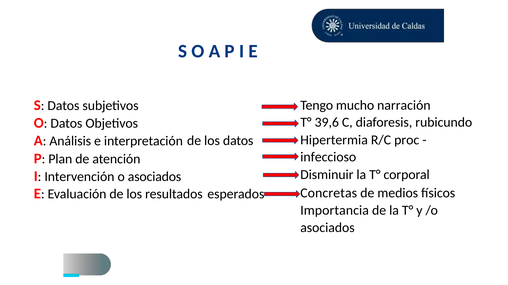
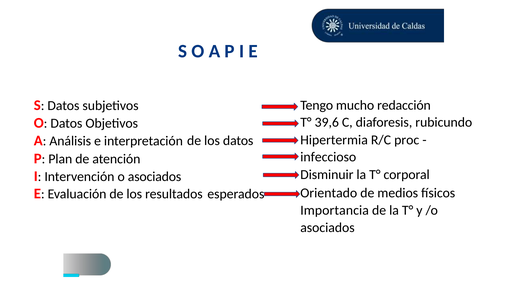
narración: narración -> redacción (404, 106)
Concretas: Concretas -> Orientado (329, 193)
